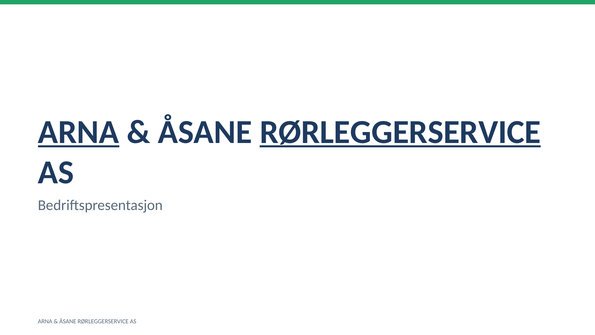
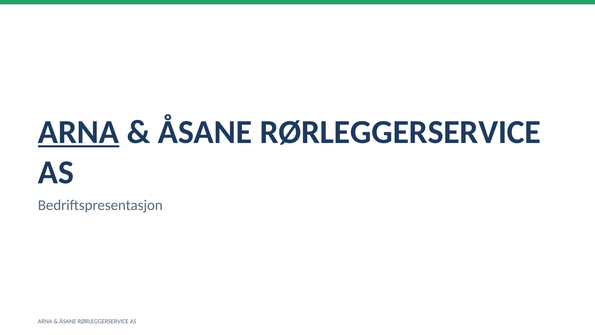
RØRLEGGERSERVICE underline: present -> none (400, 132)
